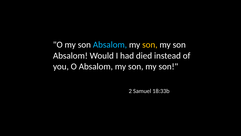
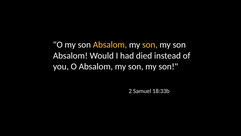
Absalom colour: light blue -> yellow (110, 45)
